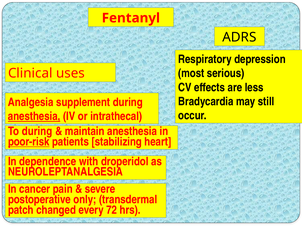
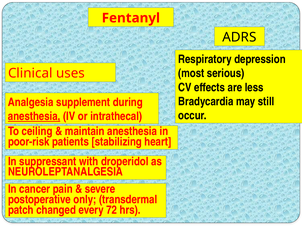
To during: during -> ceiling (37, 132)
poor-risk underline: present -> none (29, 142)
dependence: dependence -> suppressant (48, 162)
